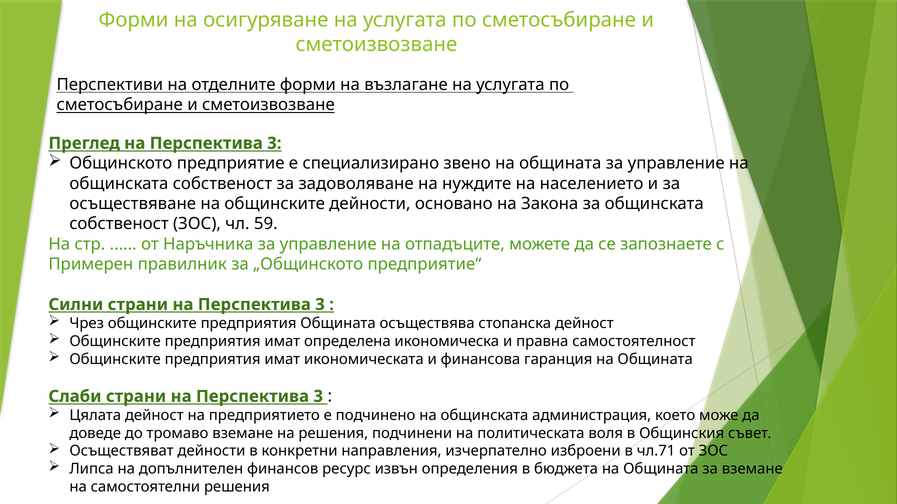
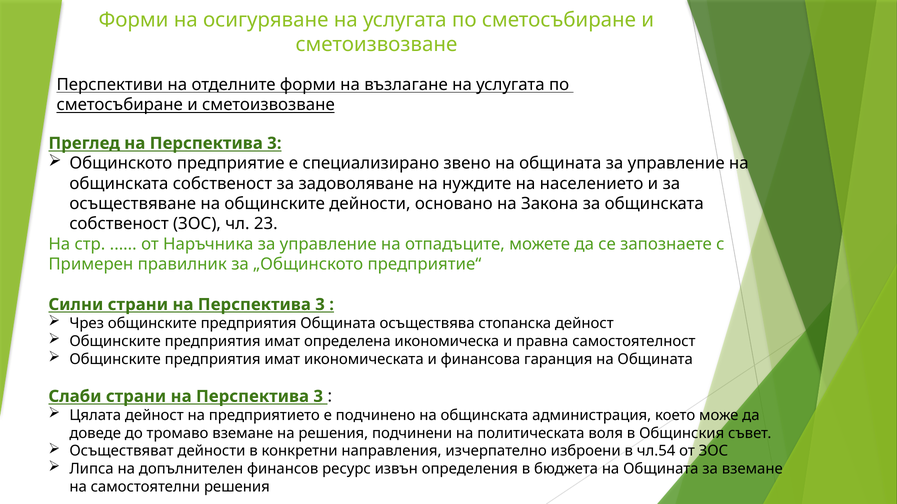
59: 59 -> 23 (266, 224)
чл.71: чл.71 -> чл.54 (656, 452)
